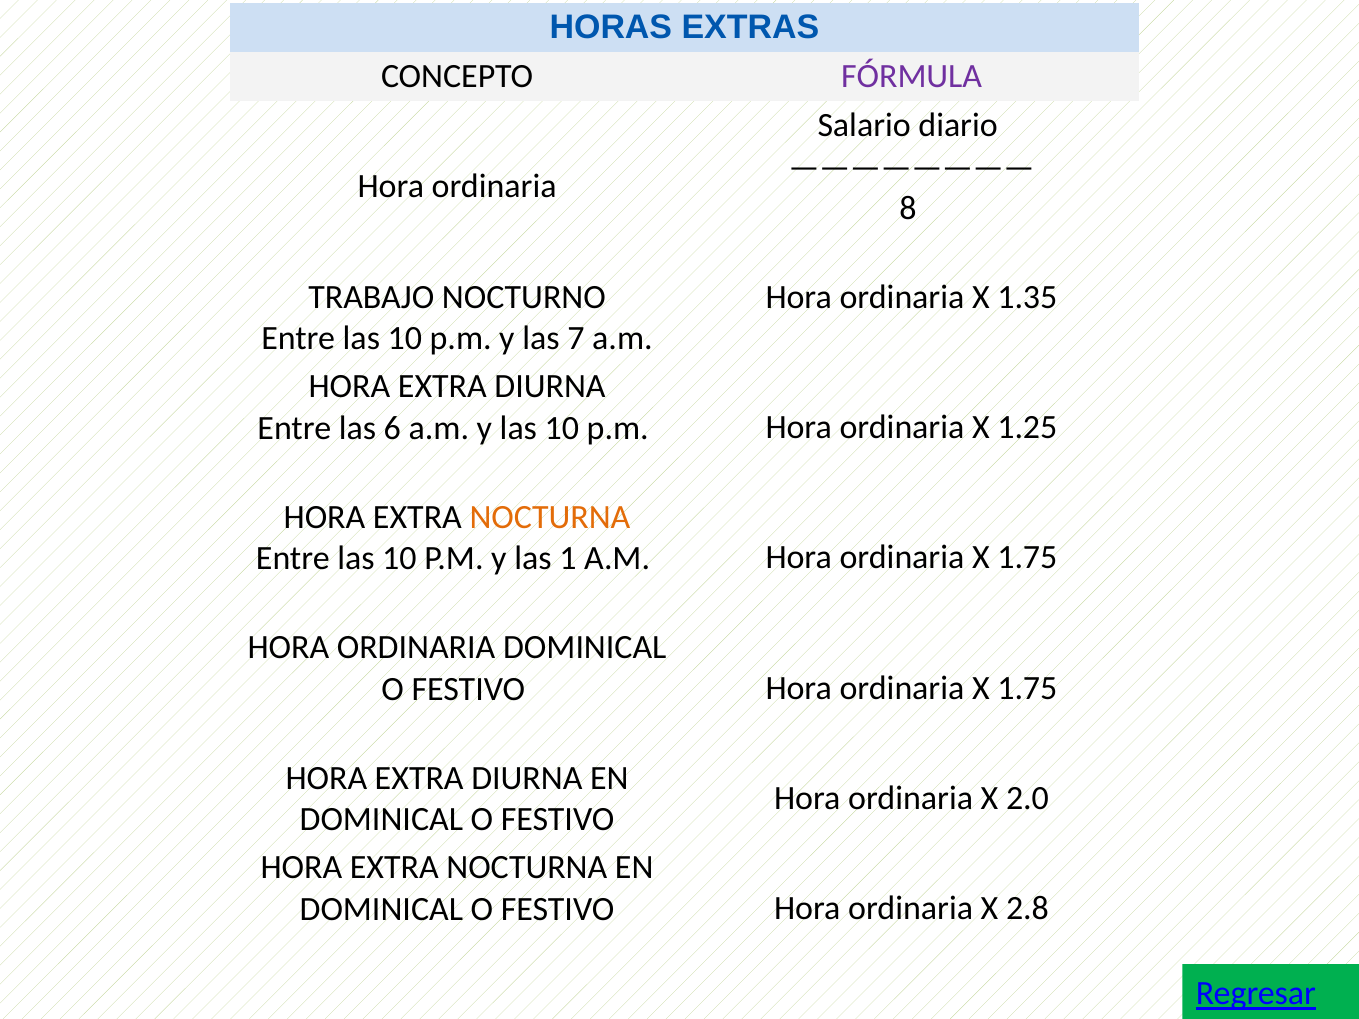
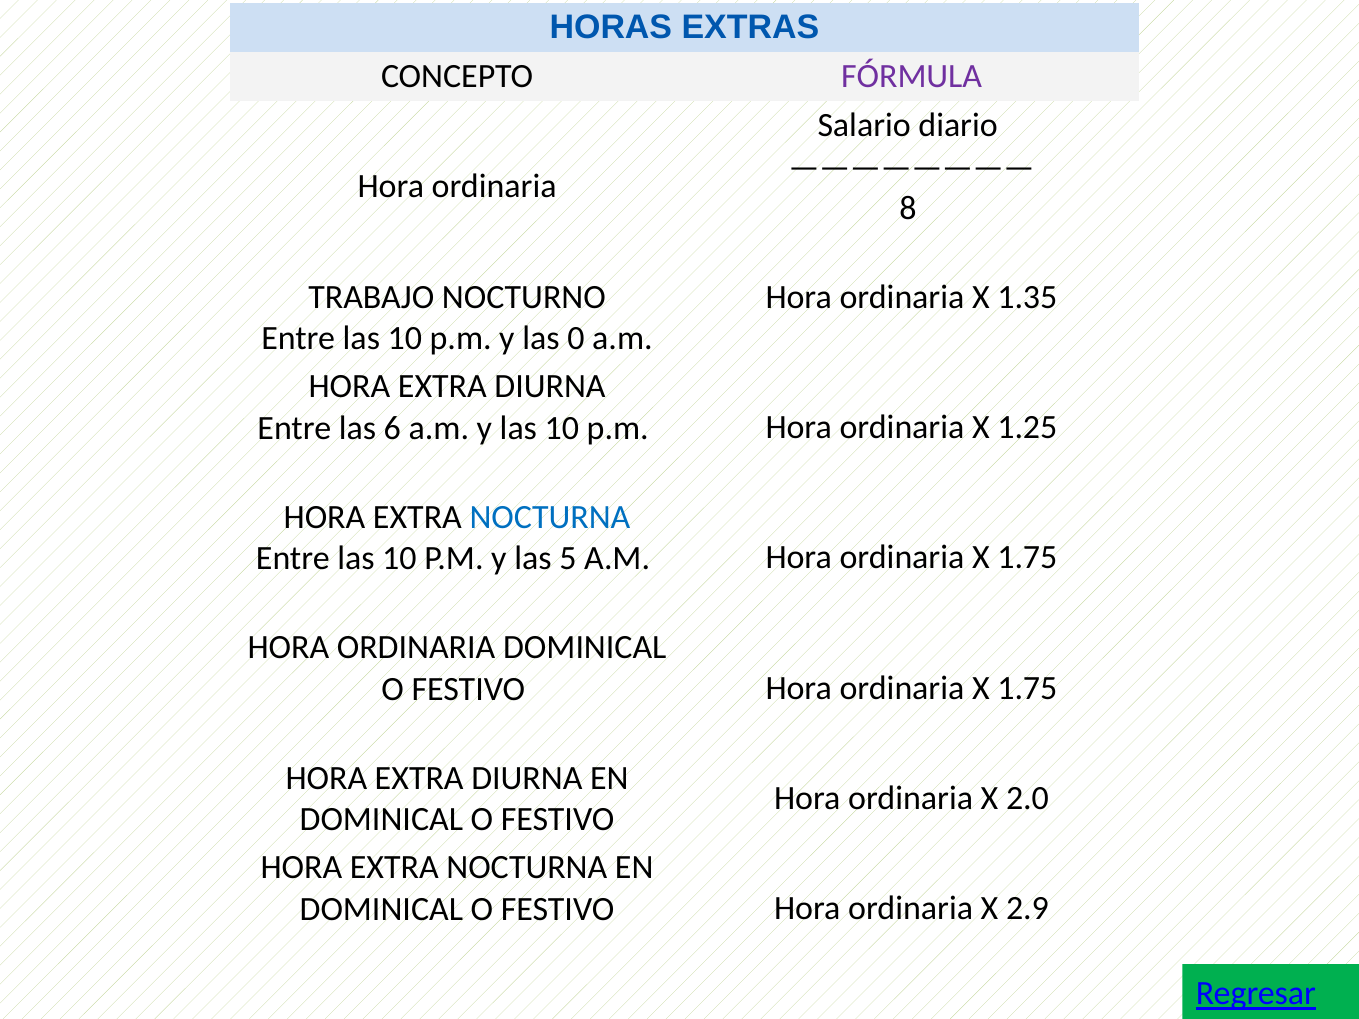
7: 7 -> 0 (576, 338)
NOCTURNA colour: orange -> blue (550, 517)
1: 1 -> 5 (568, 559)
2.8: 2.8 -> 2.9 (1027, 908)
